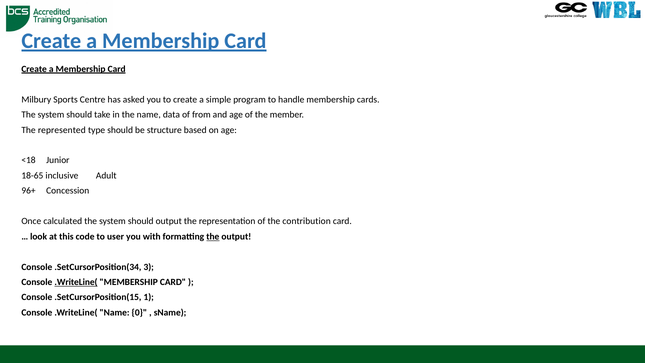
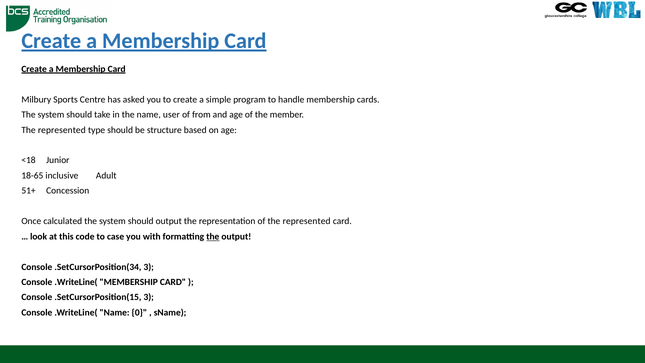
data: data -> user (171, 115)
96+: 96+ -> 51+ (28, 191)
of the contribution: contribution -> represented (307, 221)
user: user -> case (116, 236)
.WriteLine( underline: present -> none (76, 282)
.SetCursorPosition(15 1: 1 -> 3 (149, 297)
